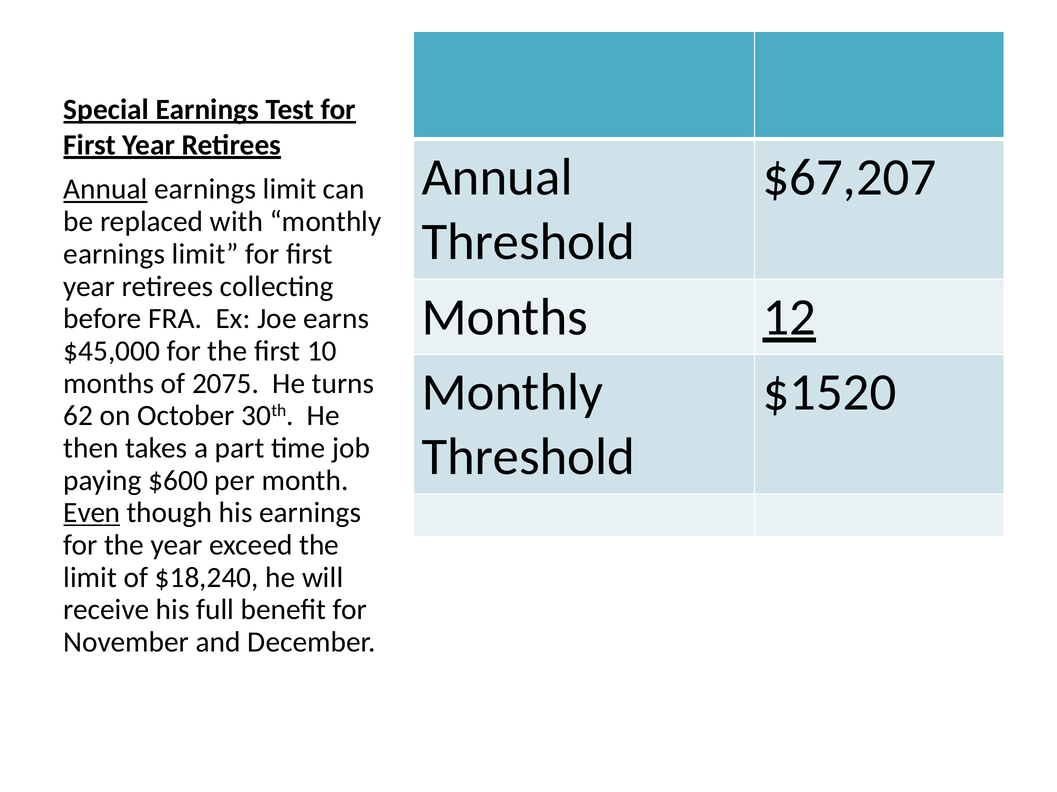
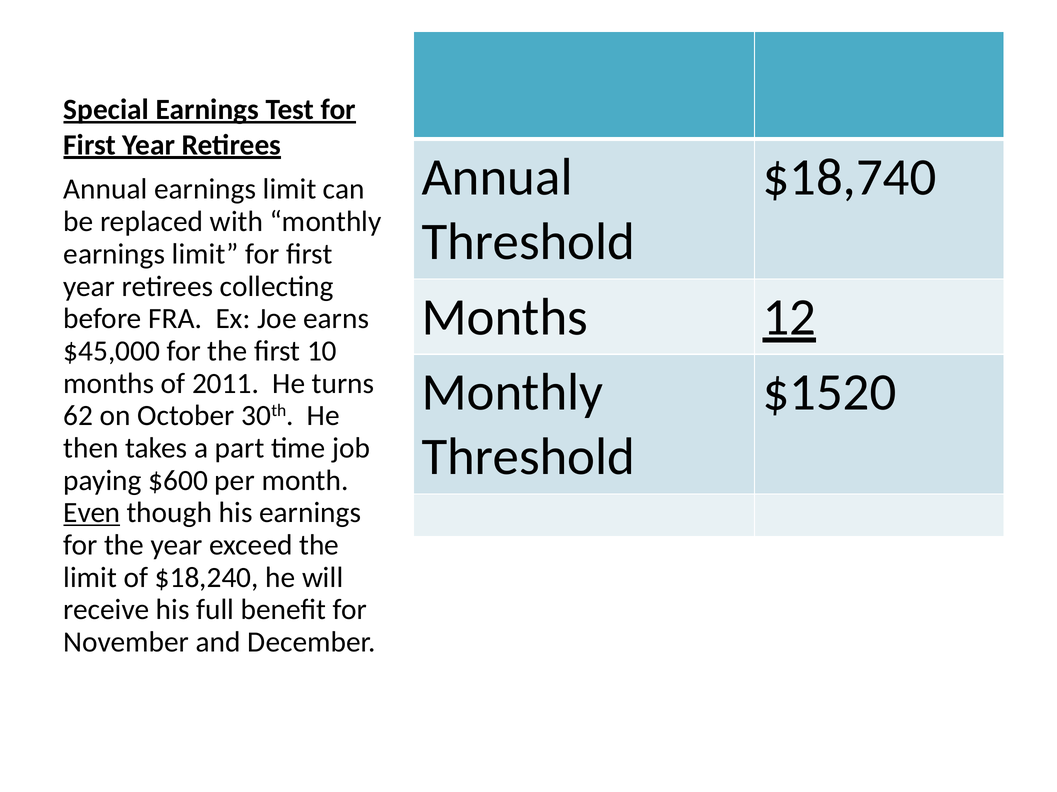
$67,207: $67,207 -> $18,740 (850, 178)
Annual underline: present -> none (105, 189)
2075: 2075 -> 2011 (226, 384)
